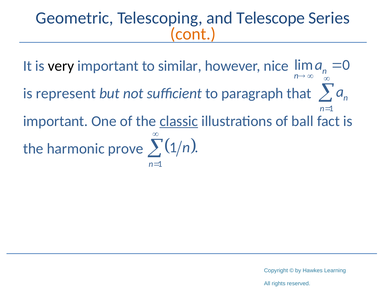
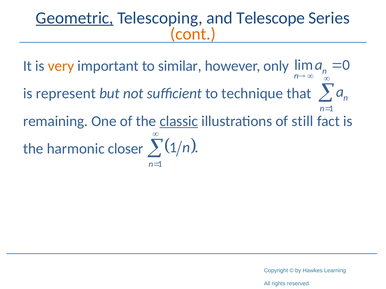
Geometric underline: none -> present (75, 18)
very colour: black -> orange (61, 66)
nice: nice -> only (276, 66)
paragraph: paragraph -> technique (252, 94)
important: important -> remaining (56, 121)
ball: ball -> still (302, 121)
prove: prove -> closer (126, 149)
